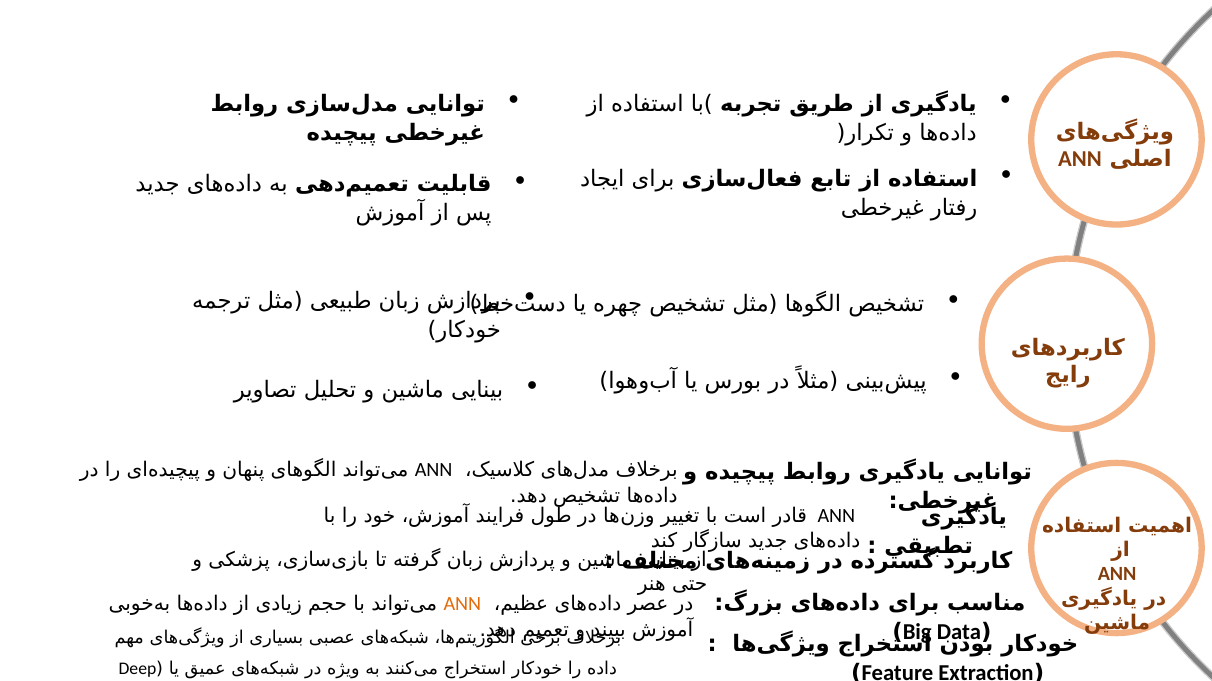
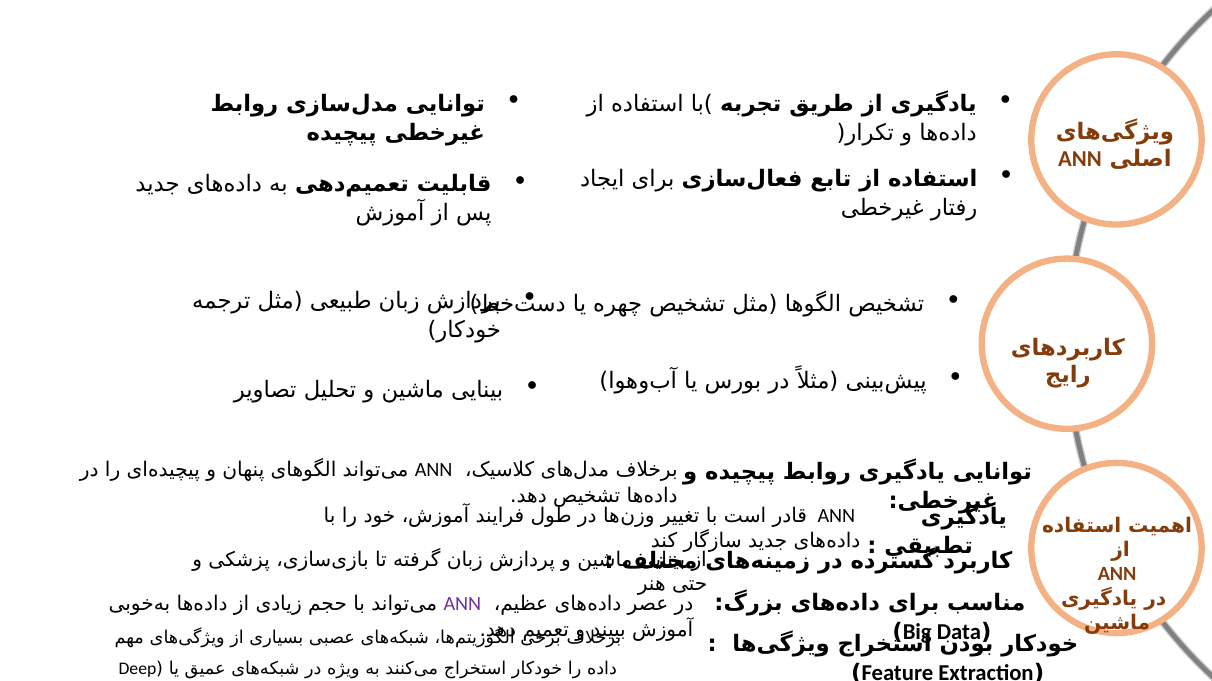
ANN colour: orange -> purple (462, 605)
